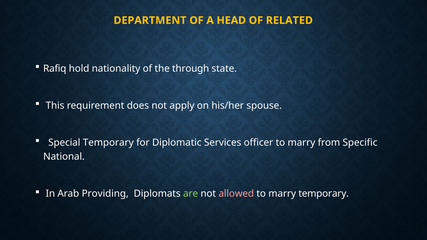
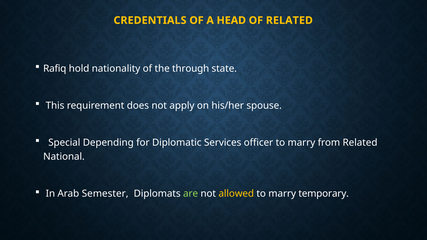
DEPARTMENT: DEPARTMENT -> CREDENTIALS (150, 20)
Special Temporary: Temporary -> Depending (108, 143)
from Specific: Specific -> Related (360, 143)
Providing: Providing -> Semester (105, 194)
allowed colour: pink -> yellow (236, 194)
